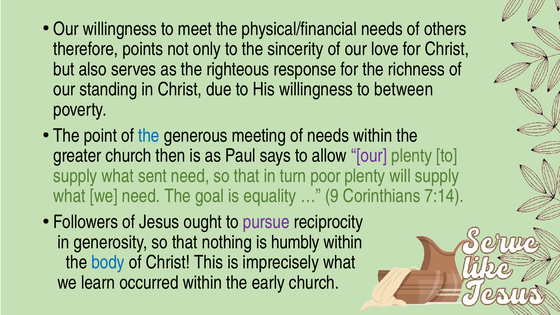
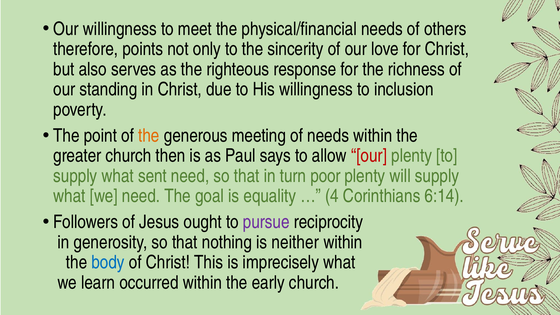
between: between -> inclusion (404, 89)
the colour: blue -> orange (149, 136)
our colour: purple -> red (369, 156)
9: 9 -> 4 (332, 196)
7:14: 7:14 -> 6:14 (444, 196)
humbly: humbly -> neither (295, 242)
